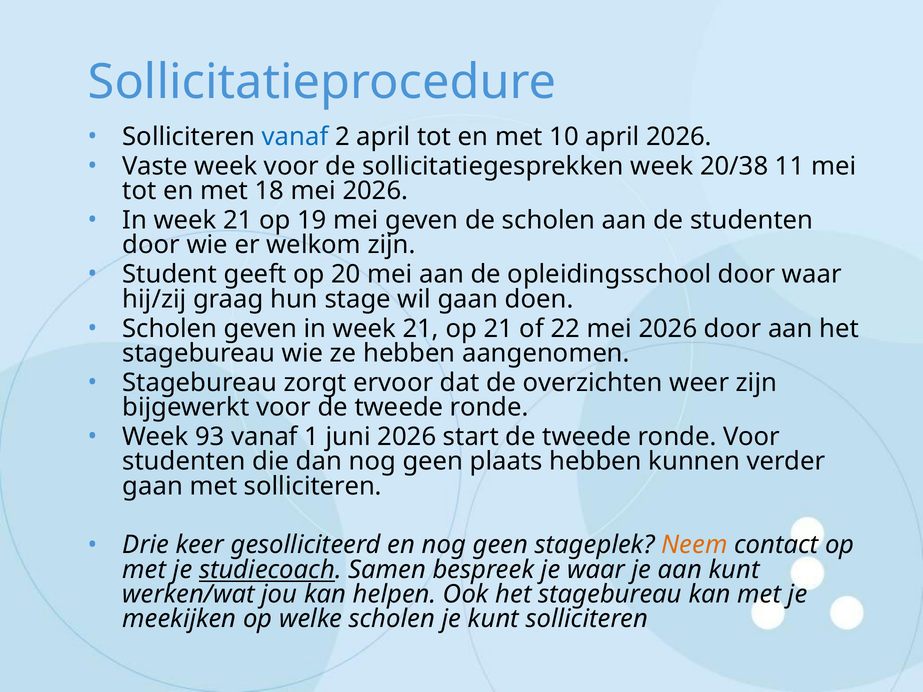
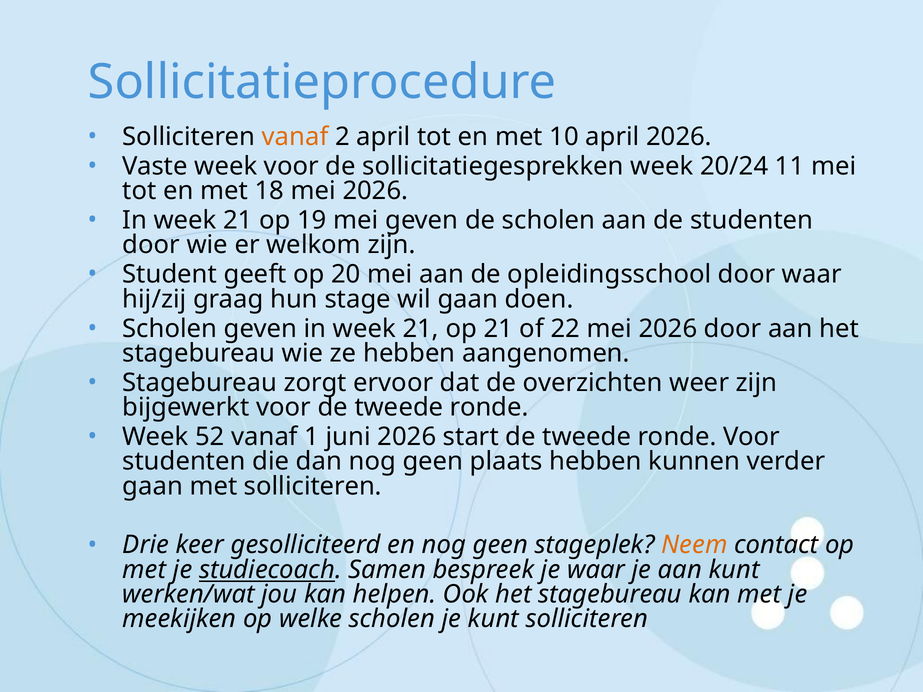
vanaf colour: blue -> orange (295, 137)
20/38: 20/38 -> 20/24 (734, 166)
93: 93 -> 52 (210, 437)
